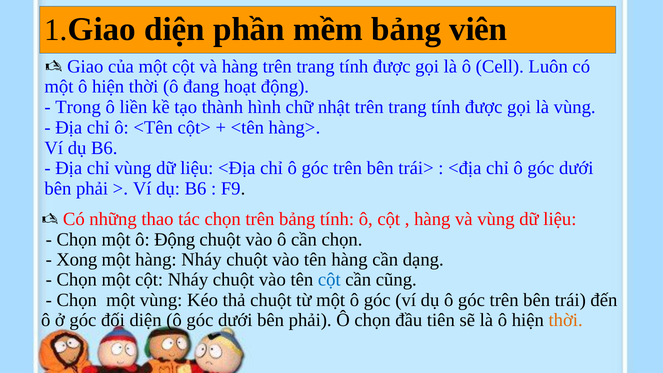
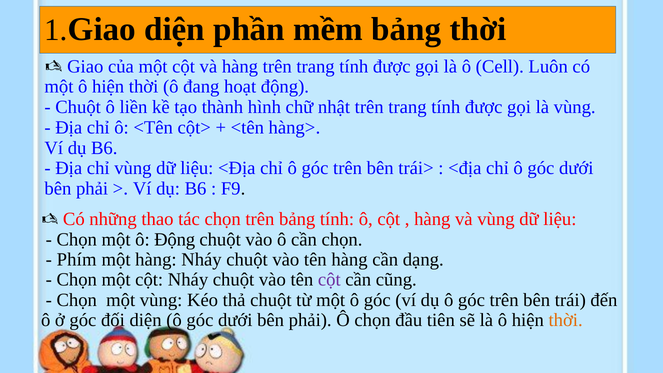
bảng viên: viên -> thời (478, 29)
Trong: Trong -> Chuột (78, 107)
Xong: Xong -> Phím (77, 260)
cột colour: blue -> purple (329, 280)
